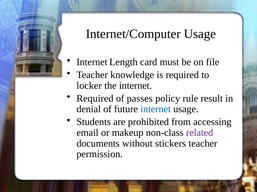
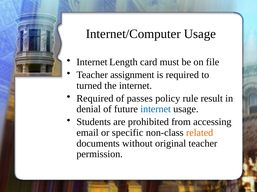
knowledge: knowledge -> assignment (132, 75)
locker: locker -> turned (89, 86)
makeup: makeup -> specific (128, 133)
related colour: purple -> orange (200, 133)
stickers: stickers -> original (171, 144)
